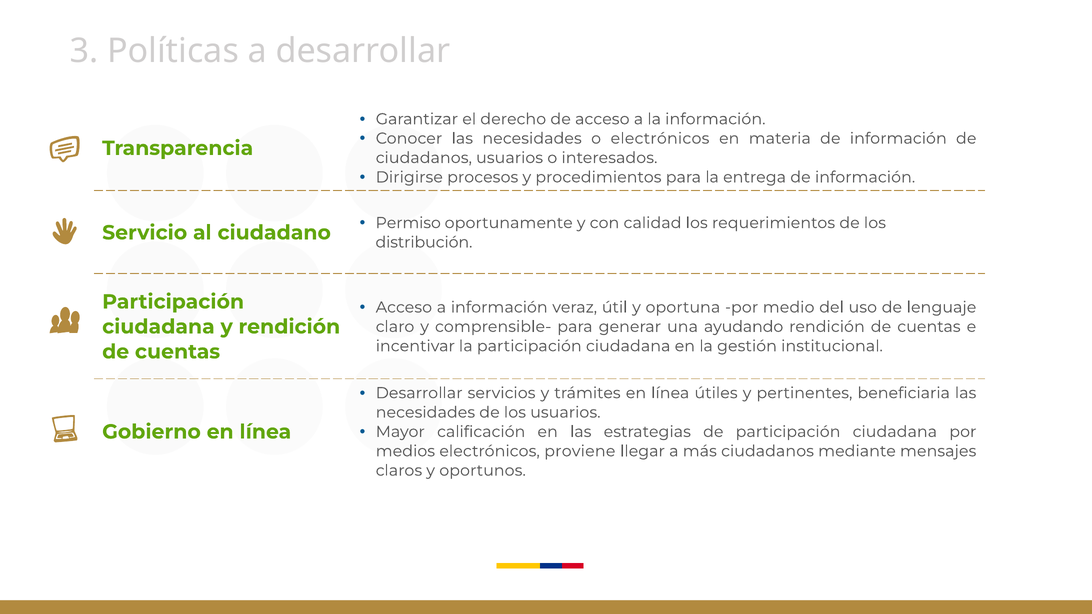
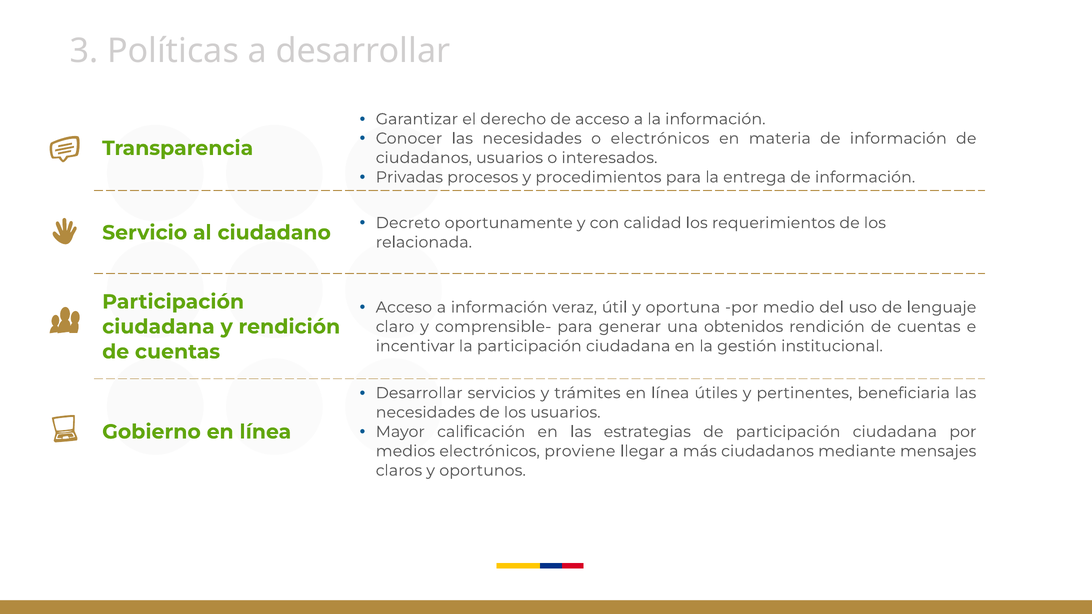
Dirigirse: Dirigirse -> Privadas (409, 177)
Permiso: Permiso -> Decreto (408, 223)
distribución: distribución -> relacionada (424, 242)
ayudando: ayudando -> obtenidos (744, 327)
